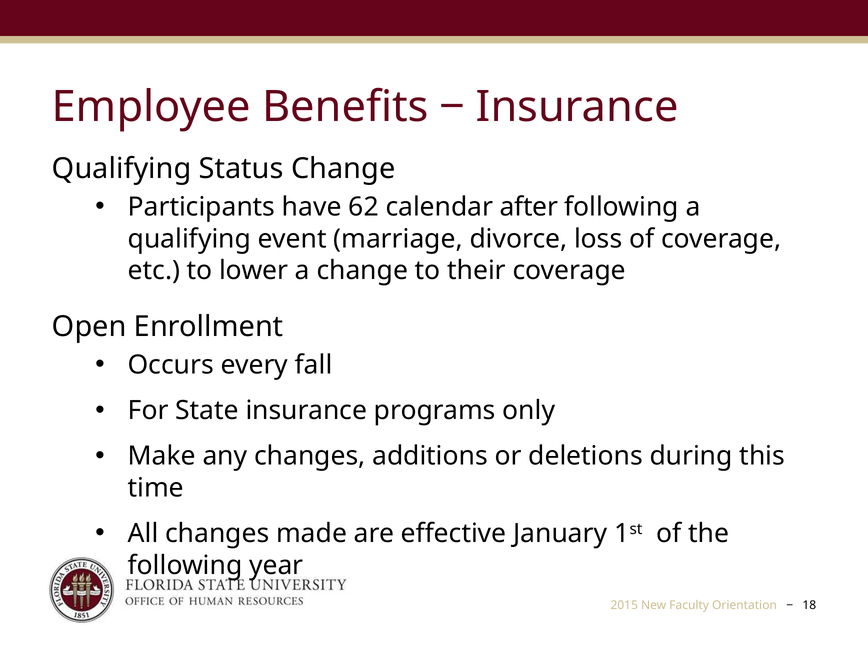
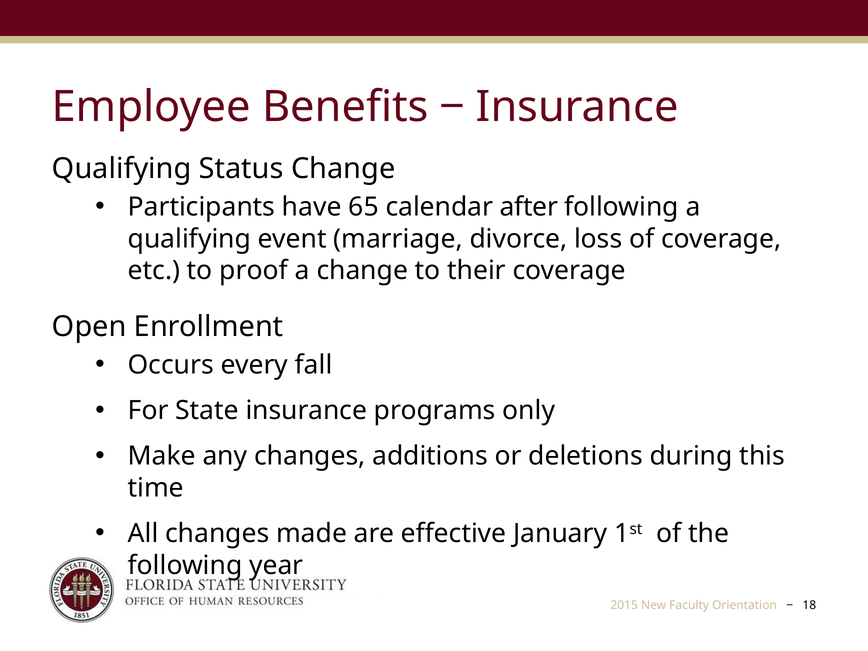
62: 62 -> 65 (364, 207)
lower: lower -> proof (254, 271)
